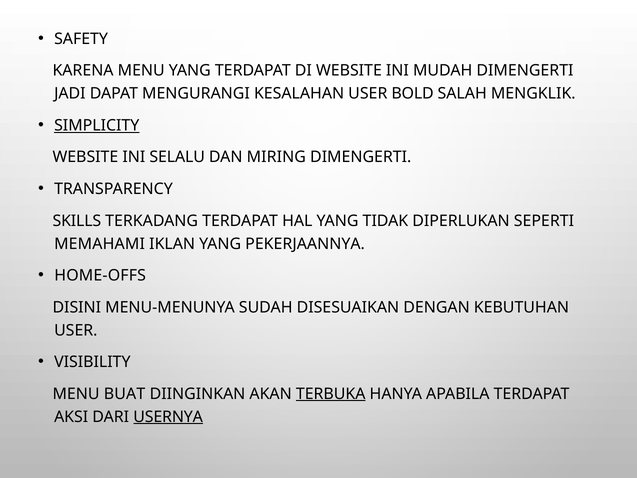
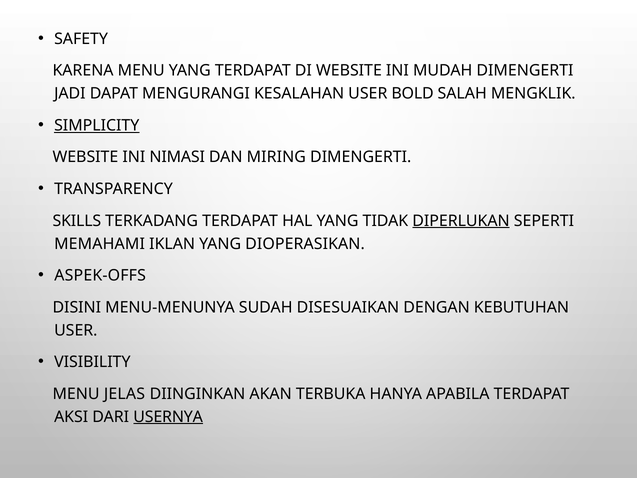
SELALU: SELALU -> NIMASI (177, 157)
DIPERLUKAN underline: none -> present (461, 221)
PEKERJAANNYA: PEKERJAANNYA -> DIOPERASIKAN (305, 244)
HOME-OFFS: HOME-OFFS -> ASPEK-OFFS (100, 275)
BUAT: BUAT -> JELAS (125, 394)
TERBUKA underline: present -> none (331, 394)
